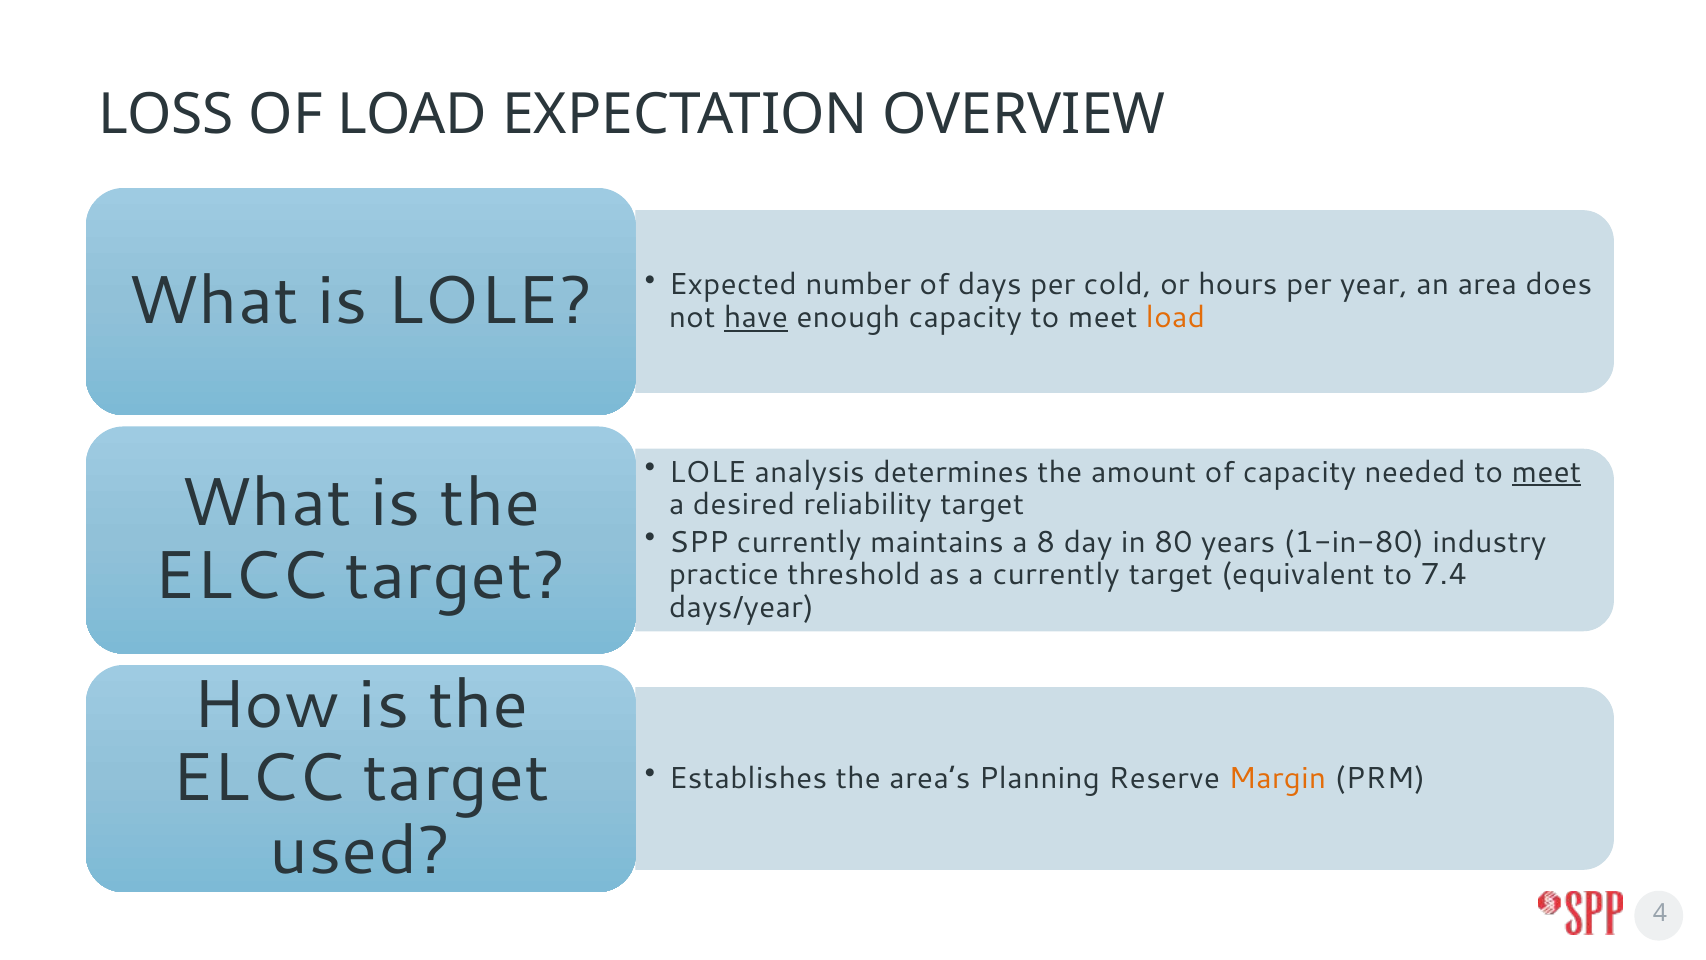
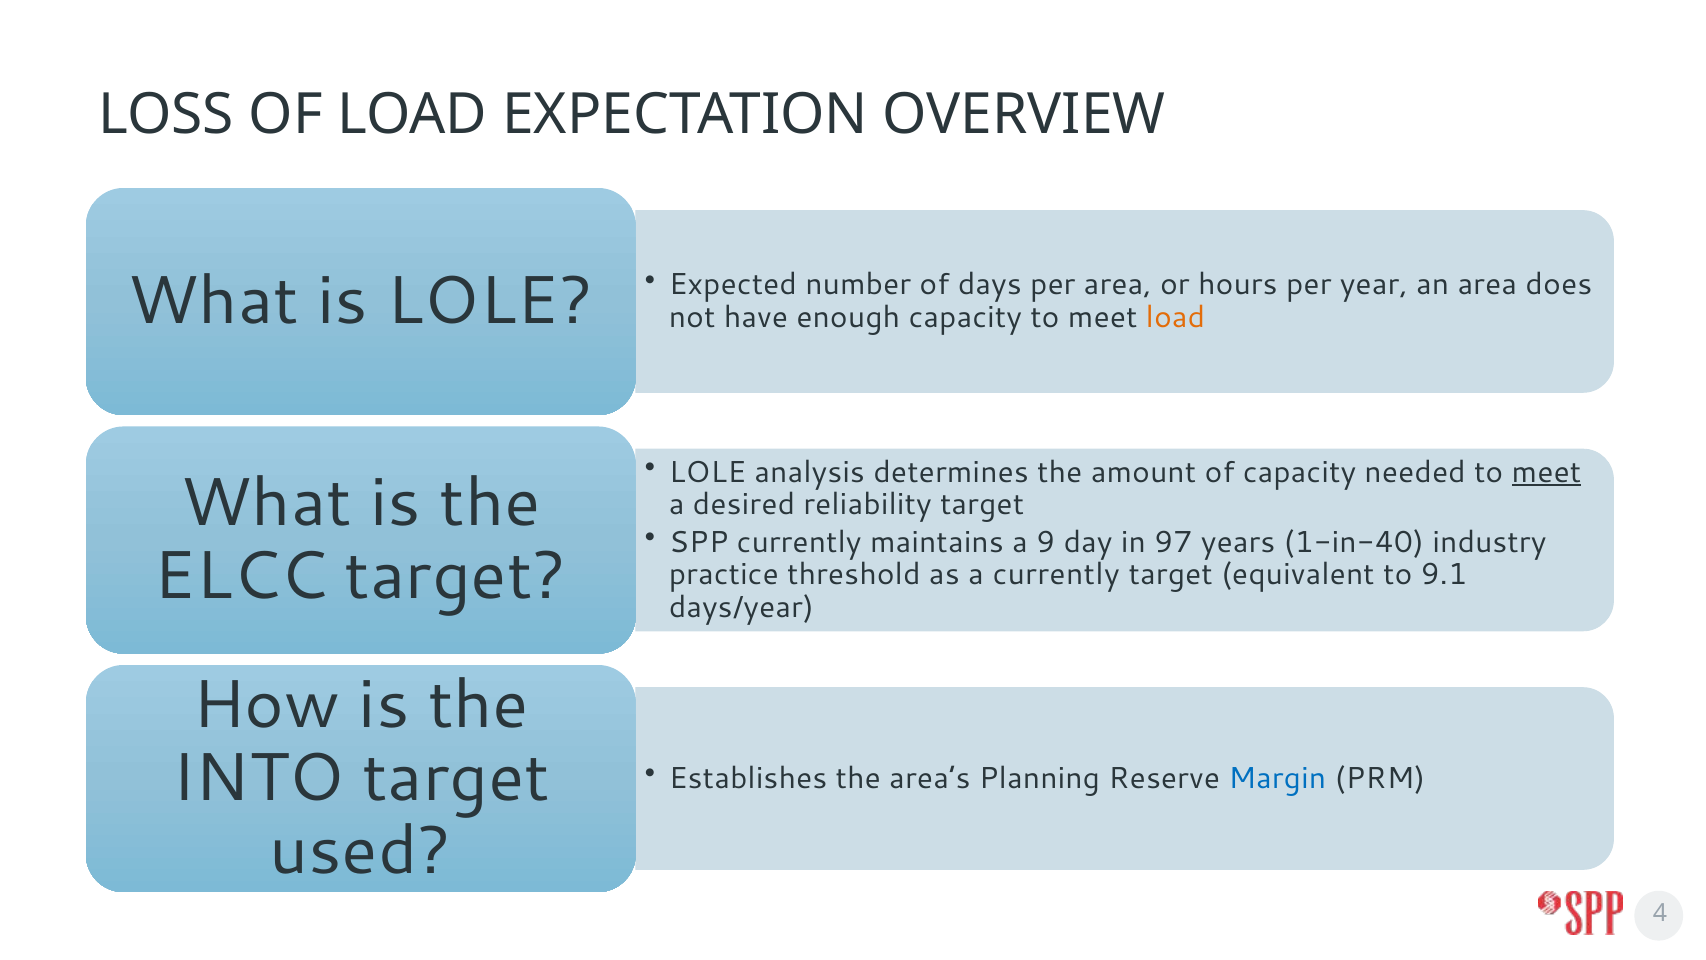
per cold: cold -> area (1118, 285)
have underline: present -> none (756, 318)
8: 8 -> 9 (1046, 542)
80: 80 -> 97 (1173, 542)
1-in-80: 1-in-80 -> 1-in-40 (1354, 542)
7.4: 7.4 -> 9.1 (1444, 575)
ELCC: ELCC -> INTO (258, 778)
Margin colour: orange -> blue (1277, 778)
